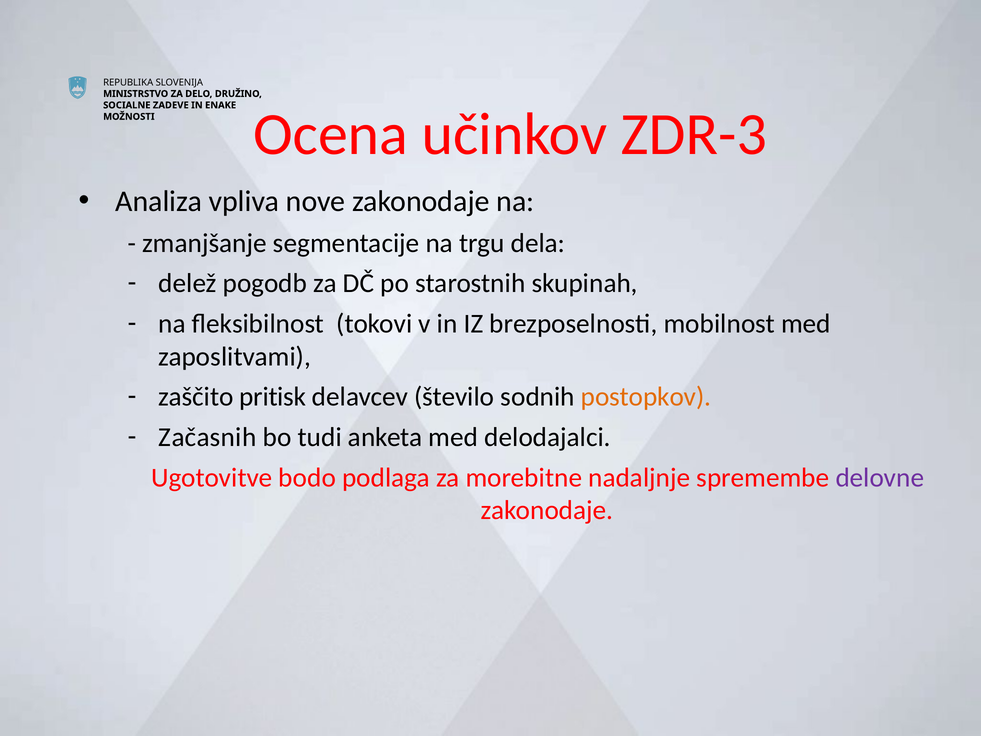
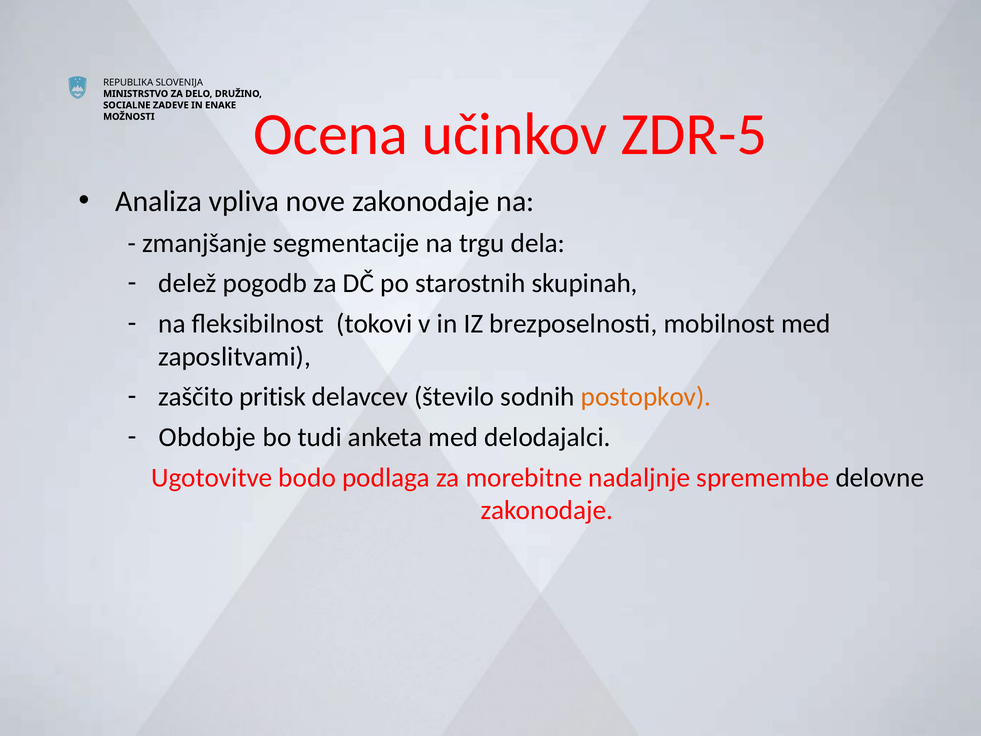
ZDR-3: ZDR-3 -> ZDR-5 (694, 134)
Začasnih: Začasnih -> Obdobje (207, 437)
delovne colour: purple -> black (880, 477)
